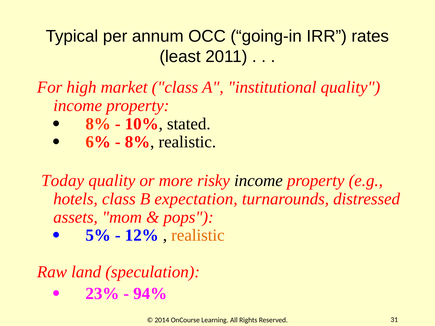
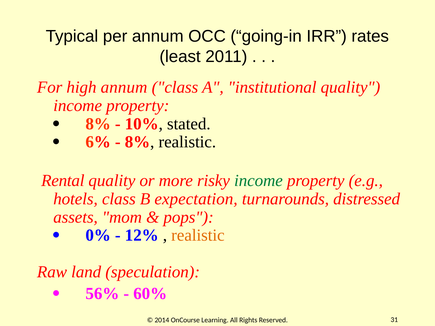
high market: market -> annum (124, 87)
Today: Today -> Rental (63, 181)
income colour: black -> green (258, 181)
5%: 5% -> 0% (98, 236)
23%: 23% -> 56% (102, 294)
94%: 94% -> 60% (150, 294)
